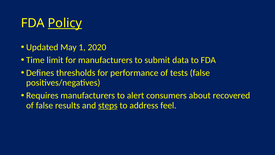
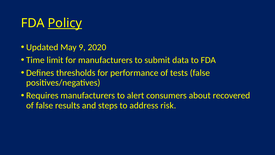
1: 1 -> 9 (82, 47)
steps underline: present -> none (108, 105)
feel: feel -> risk (168, 105)
